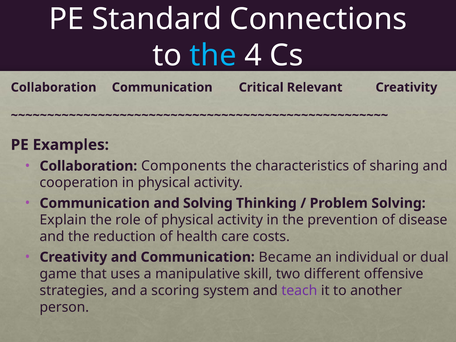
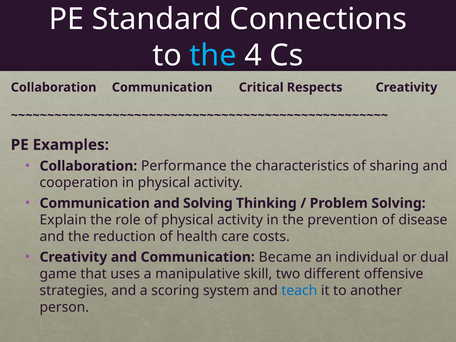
Relevant: Relevant -> Respects (315, 87)
Components: Components -> Performance (184, 166)
teach colour: purple -> blue (299, 291)
